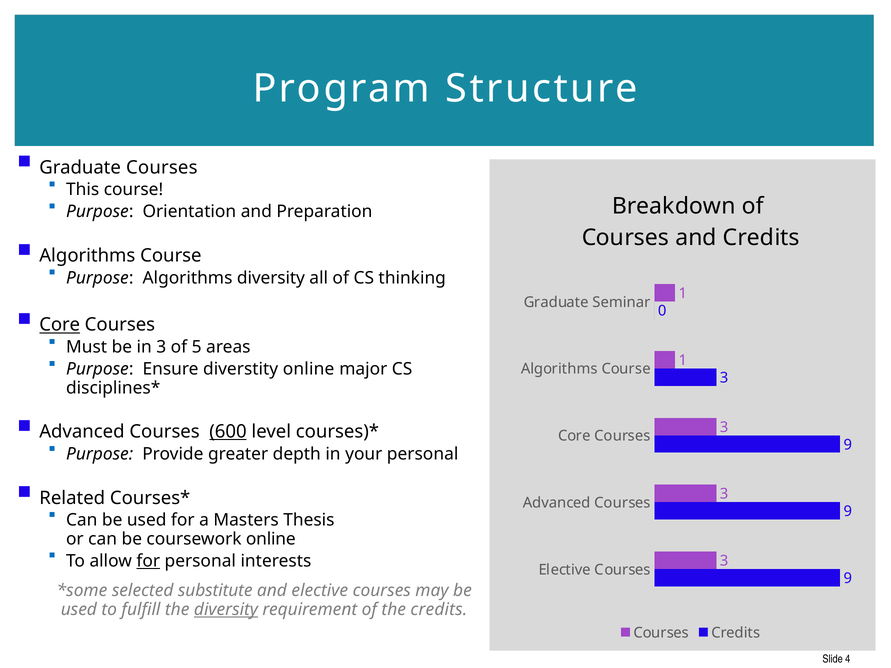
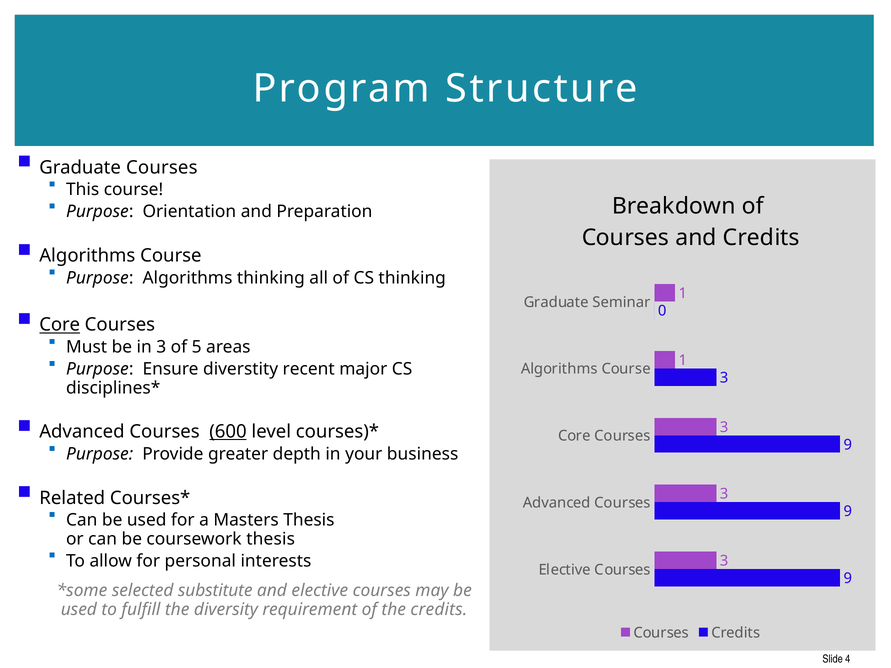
Algorithms diversity: diversity -> thinking (271, 278)
diverstity online: online -> recent (309, 369)
your personal: personal -> business (423, 454)
coursework online: online -> thesis (271, 539)
for underline: present -> none (148, 561)
diversity underline: present -> none (226, 610)
